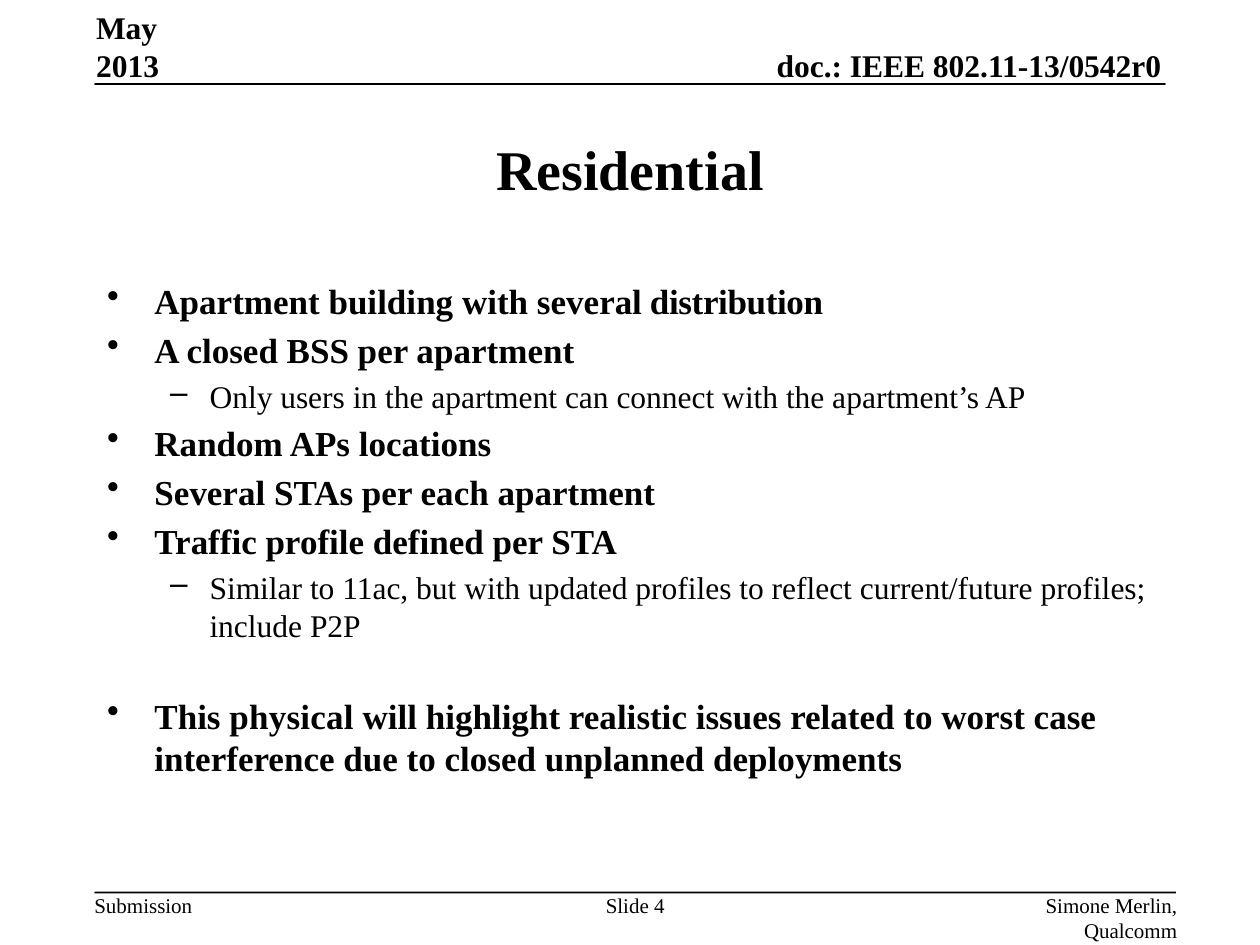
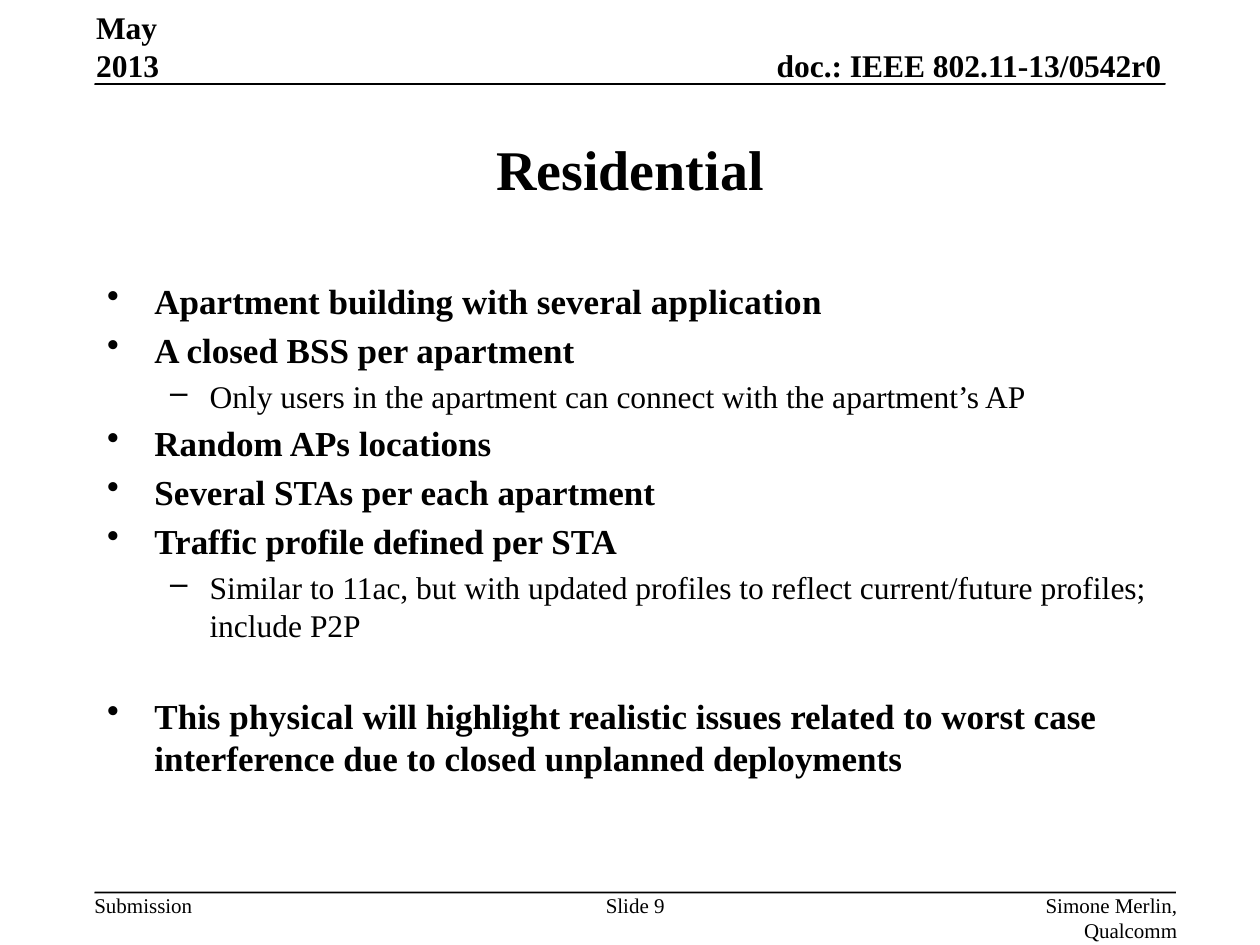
distribution: distribution -> application (736, 303)
4: 4 -> 9 (659, 906)
